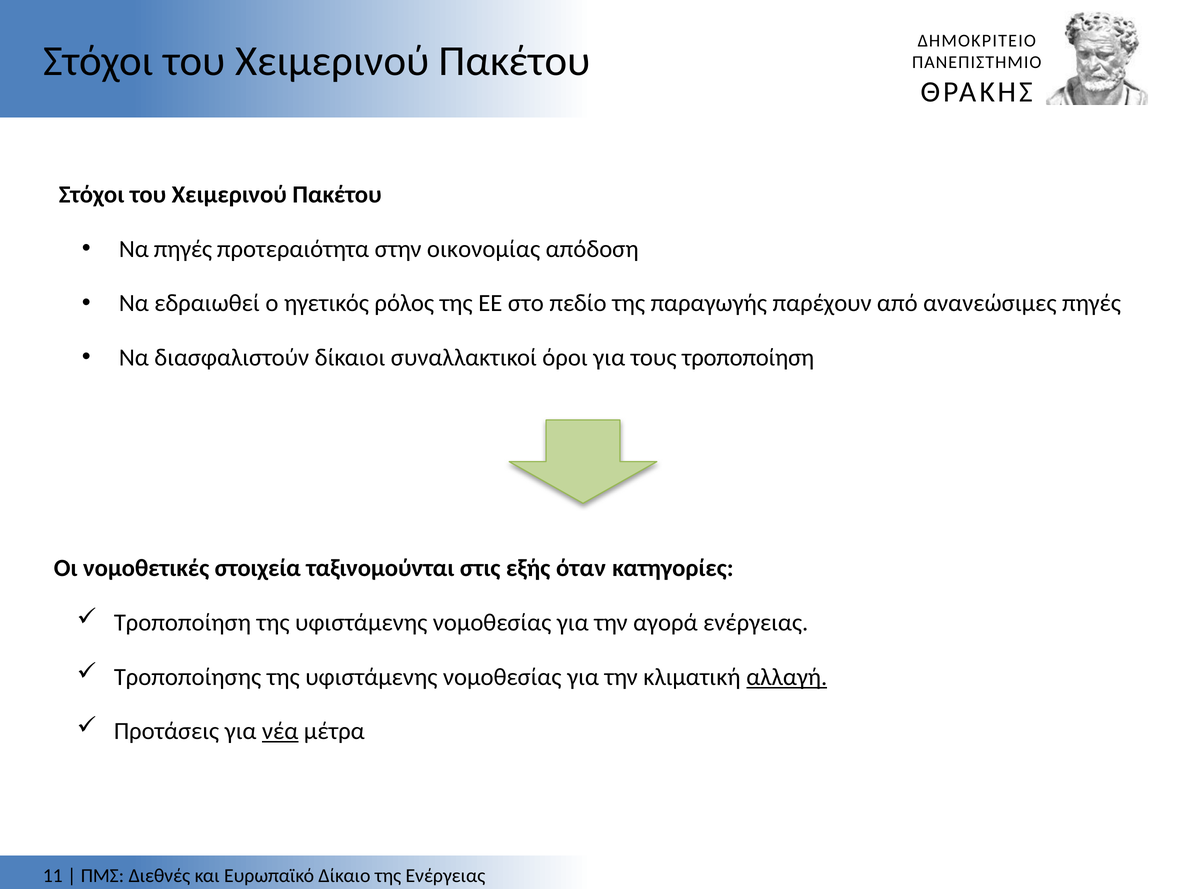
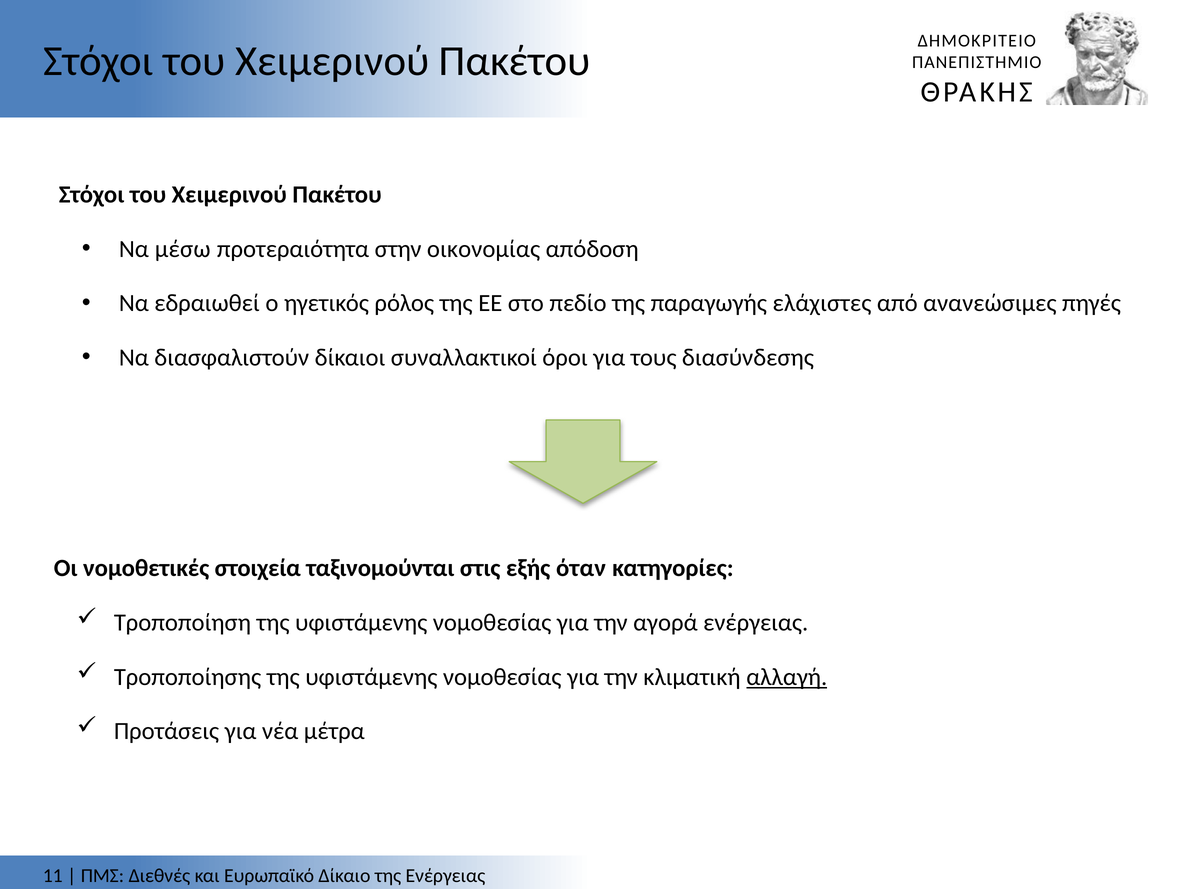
Να πηγές: πηγές -> μέσω (183, 249)
παρέχουν: παρέχουν -> ελάχιστες (822, 303)
τους τροποποίηση: τροποποίηση -> διασύνδεσης (748, 358)
νέα underline: present -> none (280, 731)
